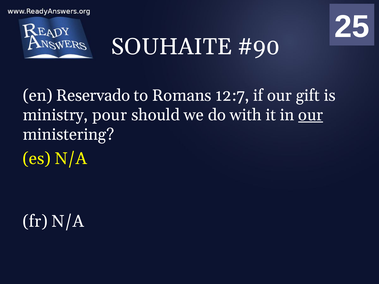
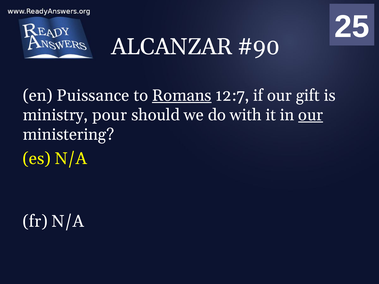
SOUHAITE: SOUHAITE -> ALCANZAR (172, 47)
Reservado: Reservado -> Puissance (93, 95)
Romans underline: none -> present (182, 95)
